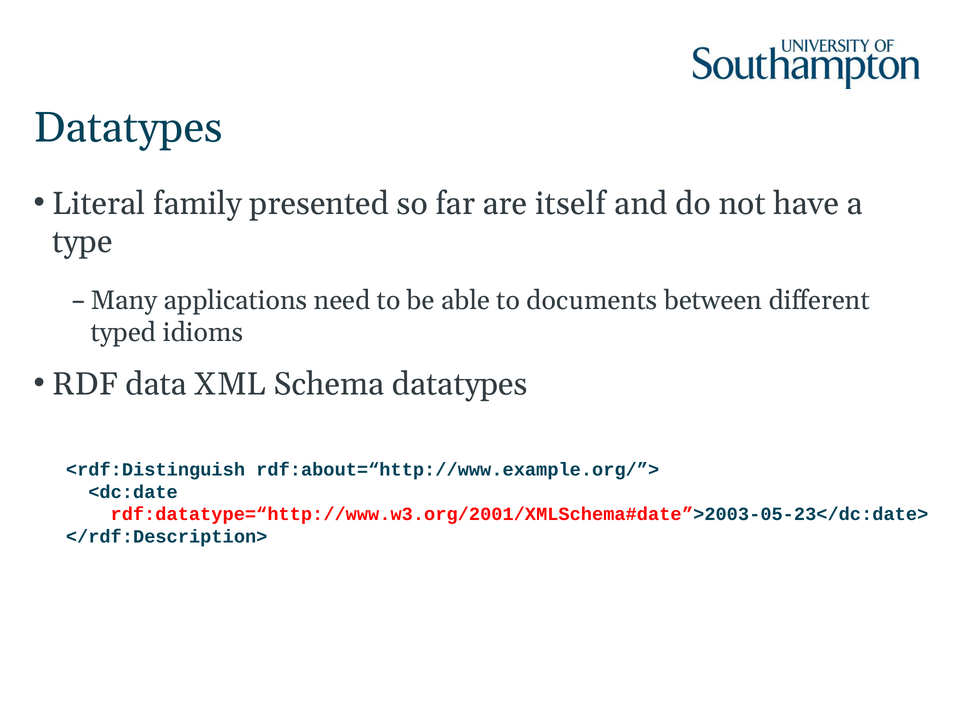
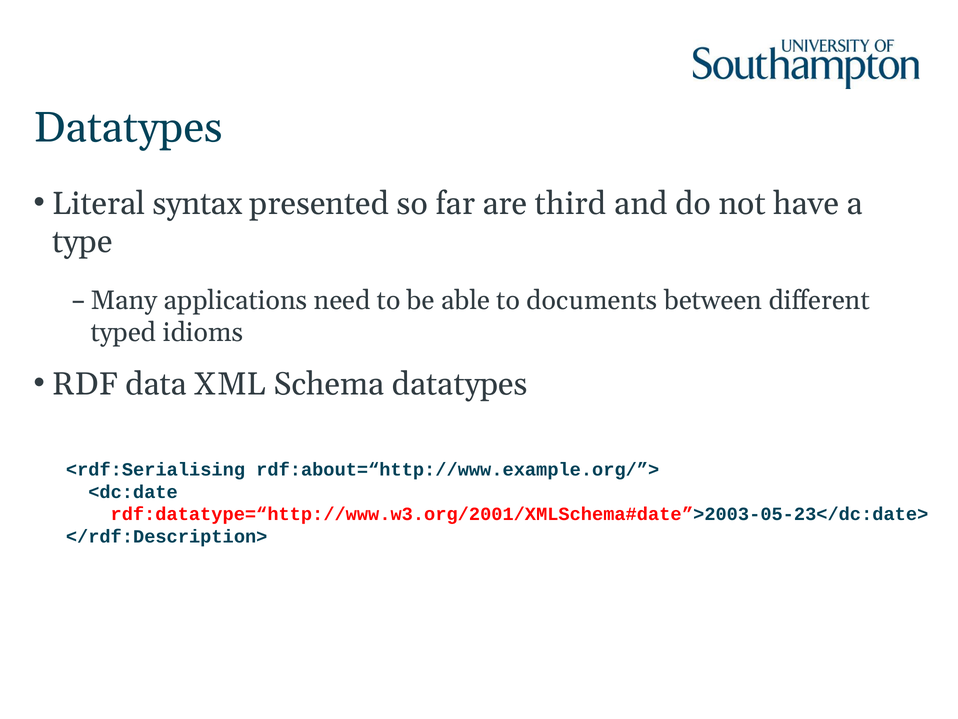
family: family -> syntax (198, 203)
itself: itself -> third (571, 203)
<rdf:Distinguish: <rdf:Distinguish -> <rdf:Serialising (155, 469)
